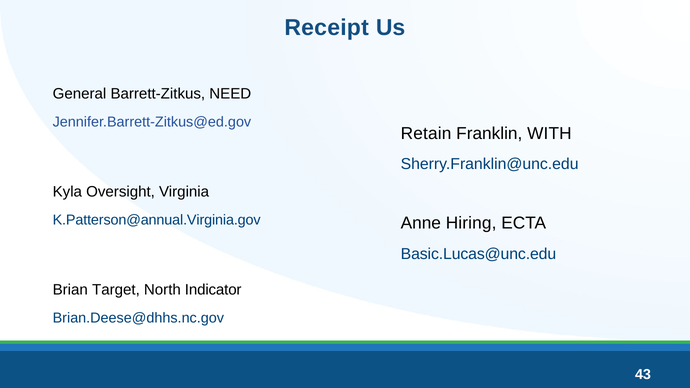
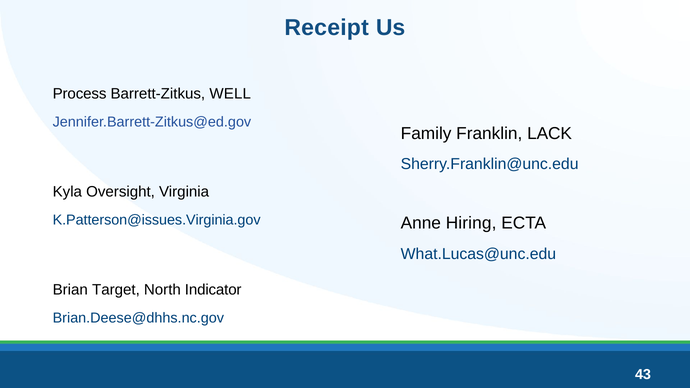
General: General -> Process (80, 94)
NEED: NEED -> WELL (230, 94)
Retain: Retain -> Family (426, 133)
WITH: WITH -> LACK (550, 133)
K.Patterson@annual.Virginia.gov: K.Patterson@annual.Virginia.gov -> K.Patterson@issues.Virginia.gov (157, 220)
Basic.Lucas@unc.edu: Basic.Lucas@unc.edu -> What.Lucas@unc.edu (478, 254)
